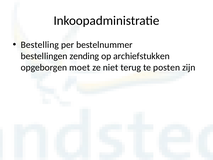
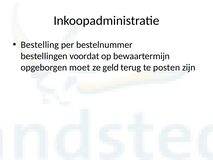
zending: zending -> voordat (84, 56)
archiefstukken: archiefstukken -> bewaartermijn (141, 56)
niet: niet -> geld (111, 67)
